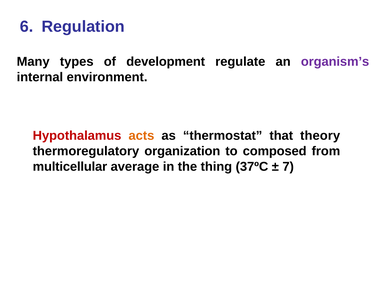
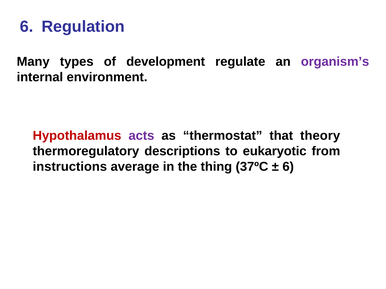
acts colour: orange -> purple (141, 136)
organization: organization -> descriptions (182, 151)
composed: composed -> eukaryotic (275, 151)
multicellular: multicellular -> instructions (70, 167)
7: 7 -> 6 (288, 167)
